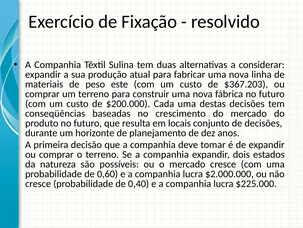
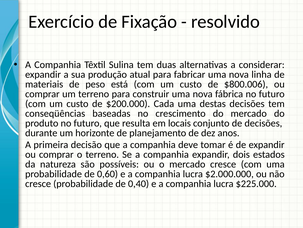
este: este -> está (119, 84)
$367.203: $367.203 -> $800.006 (246, 84)
